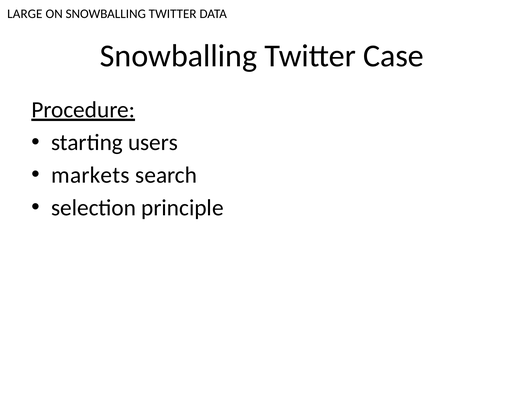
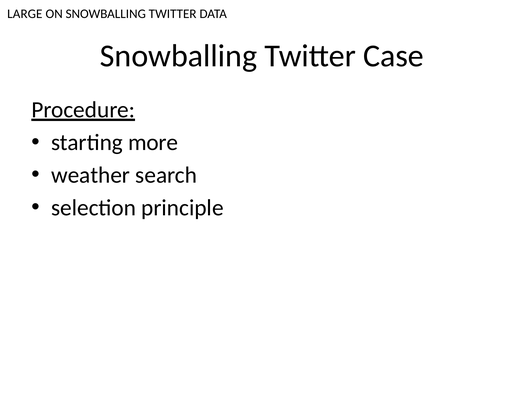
users: users -> more (153, 143)
markets: markets -> weather (91, 175)
